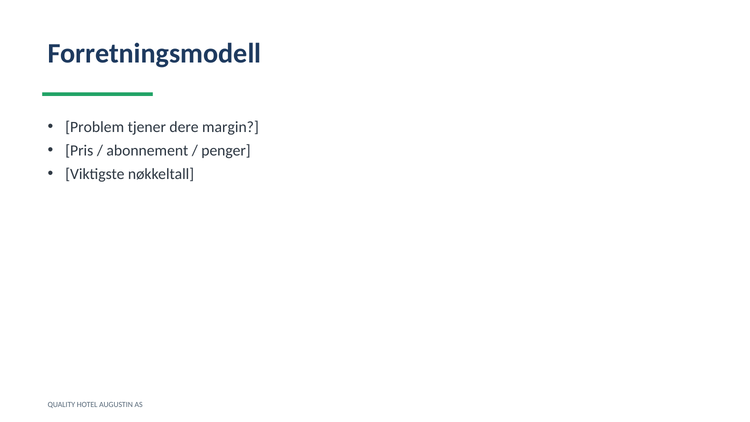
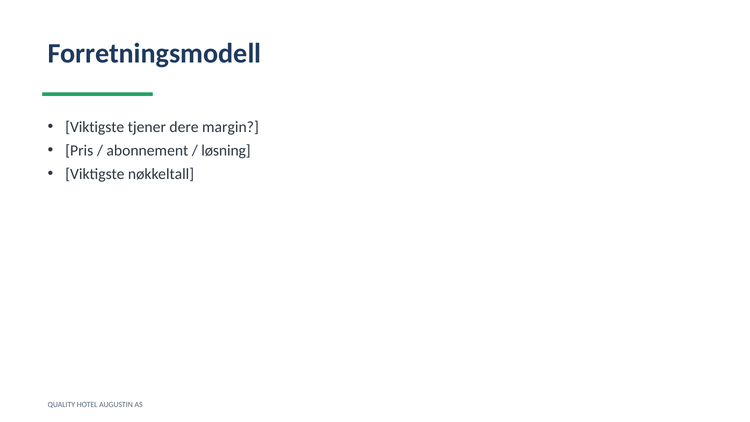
Problem: Problem -> Viktigste (95, 127)
penger: penger -> løsning (226, 150)
